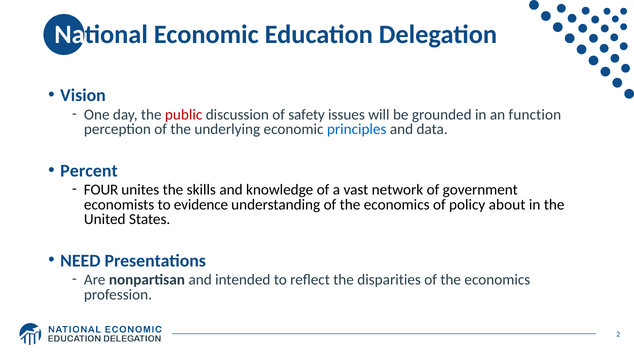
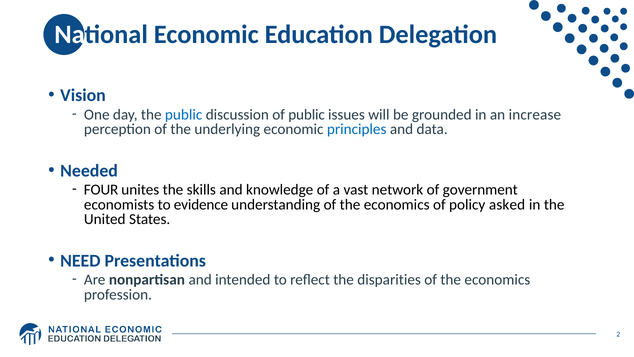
public colour: red -> blue (184, 115)
of safety: safety -> public (307, 115)
function: function -> increase (535, 115)
Percent: Percent -> Needed (89, 170)
about: about -> asked (507, 204)
